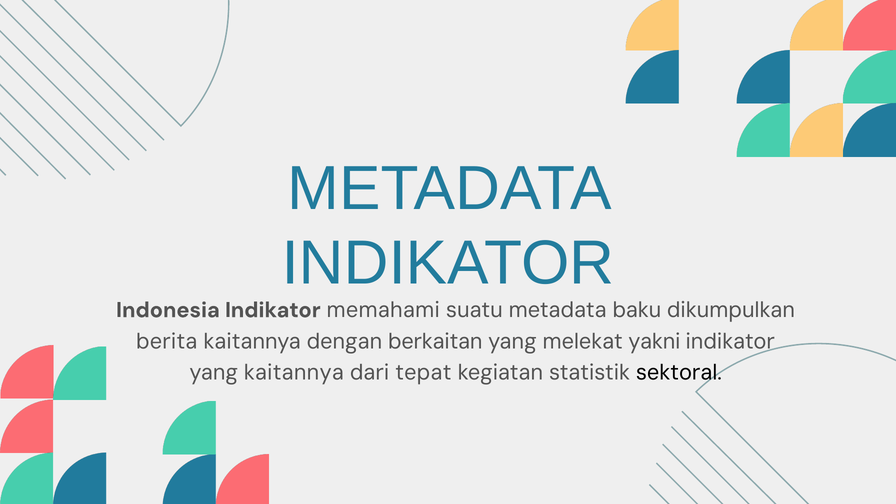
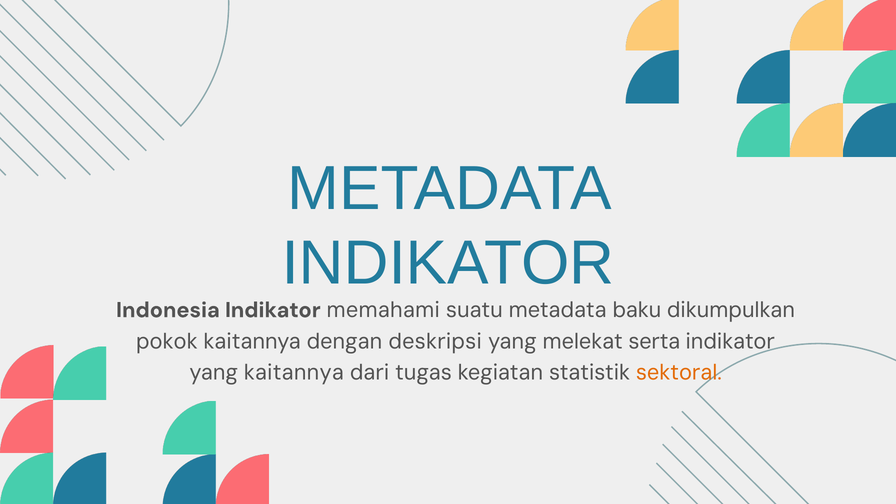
berita: berita -> pokok (167, 341)
berkaitan: berkaitan -> deskripsi (435, 341)
yakni: yakni -> serta (654, 341)
tepat: tepat -> tugas (423, 373)
sektoral colour: black -> orange (679, 373)
